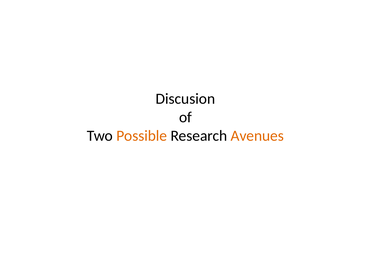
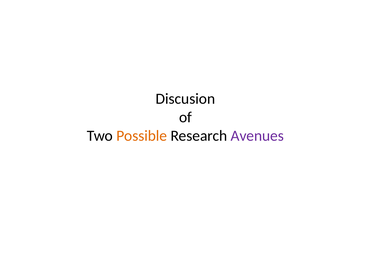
Avenues colour: orange -> purple (257, 136)
